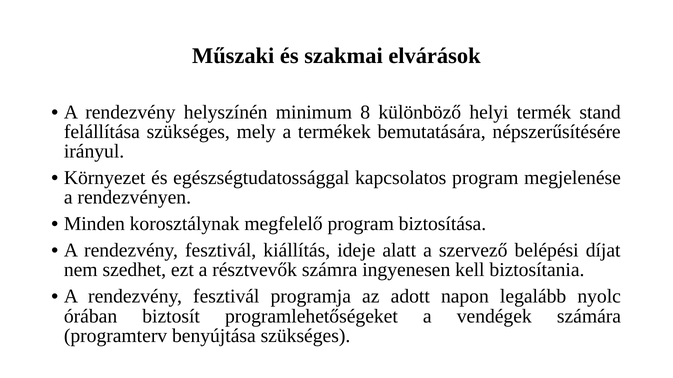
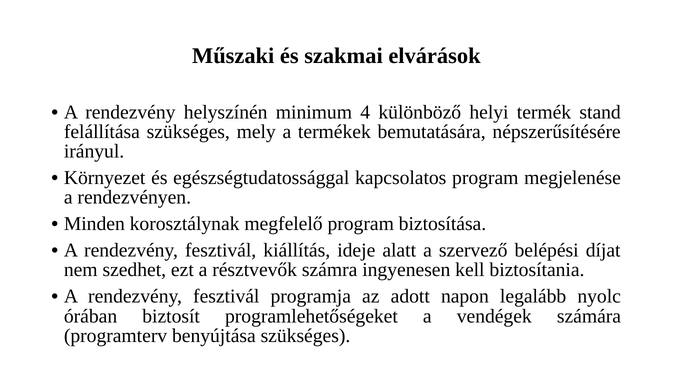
8: 8 -> 4 (365, 112)
